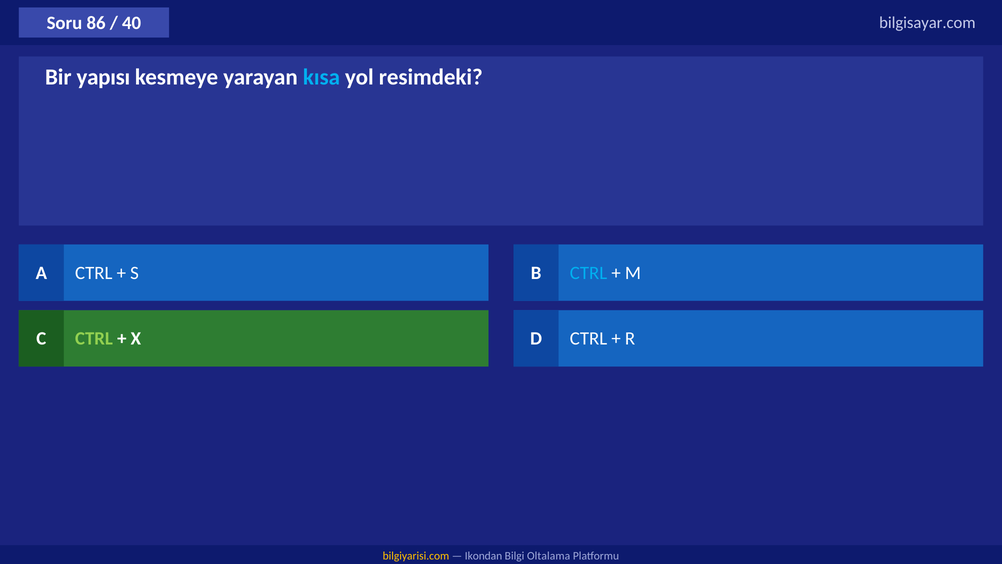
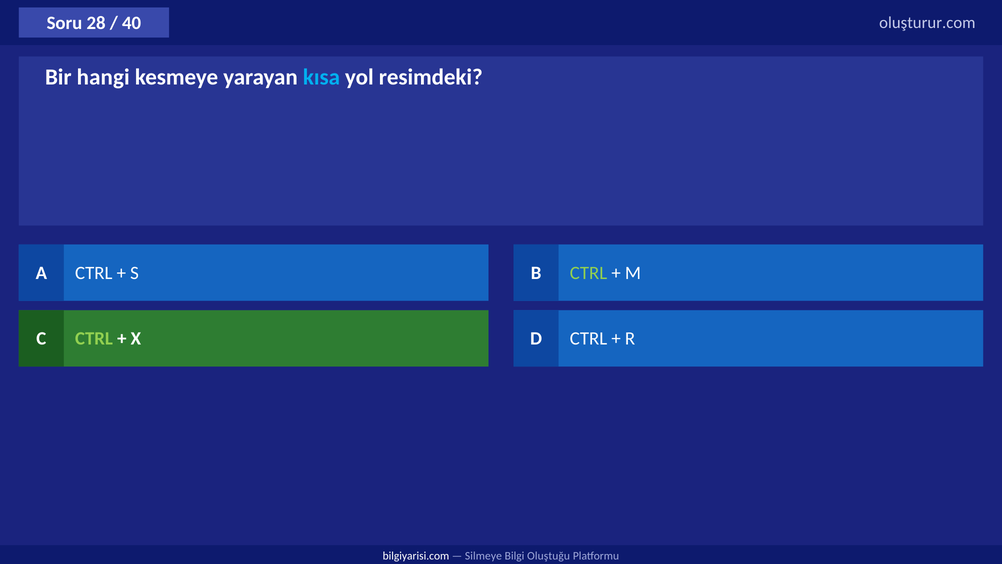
86: 86 -> 28 (96, 23)
bilgisayar.com: bilgisayar.com -> oluşturur.com (927, 23)
yapısı: yapısı -> hangi (103, 77)
CTRL colour: light blue -> light green (589, 273)
bilgiyarisi.com colour: yellow -> white (416, 556)
Ikondan: Ikondan -> Silmeye (483, 556)
Oltalama: Oltalama -> Oluştuğu (549, 556)
